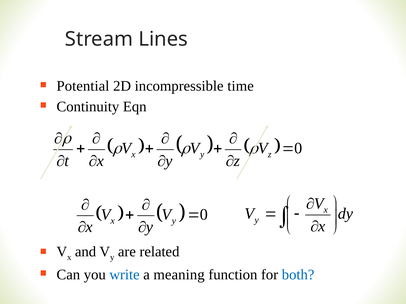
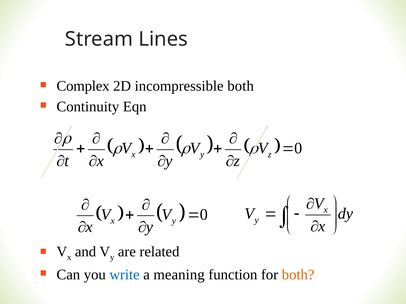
Potential: Potential -> Complex (83, 86)
incompressible time: time -> both (241, 86)
both colour: blue -> orange (298, 275)
